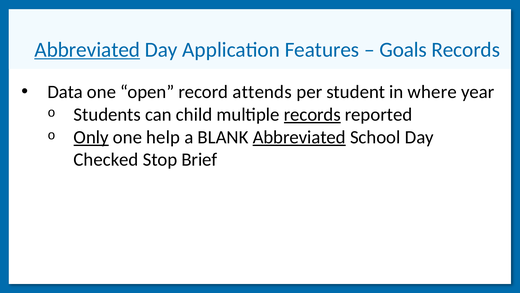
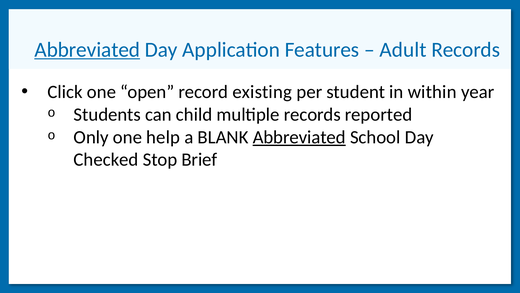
Goals: Goals -> Adult (403, 50)
Data: Data -> Click (65, 92)
attends: attends -> existing (262, 92)
where: where -> within (432, 92)
records underline: present -> none (312, 114)
Only underline: present -> none (91, 137)
